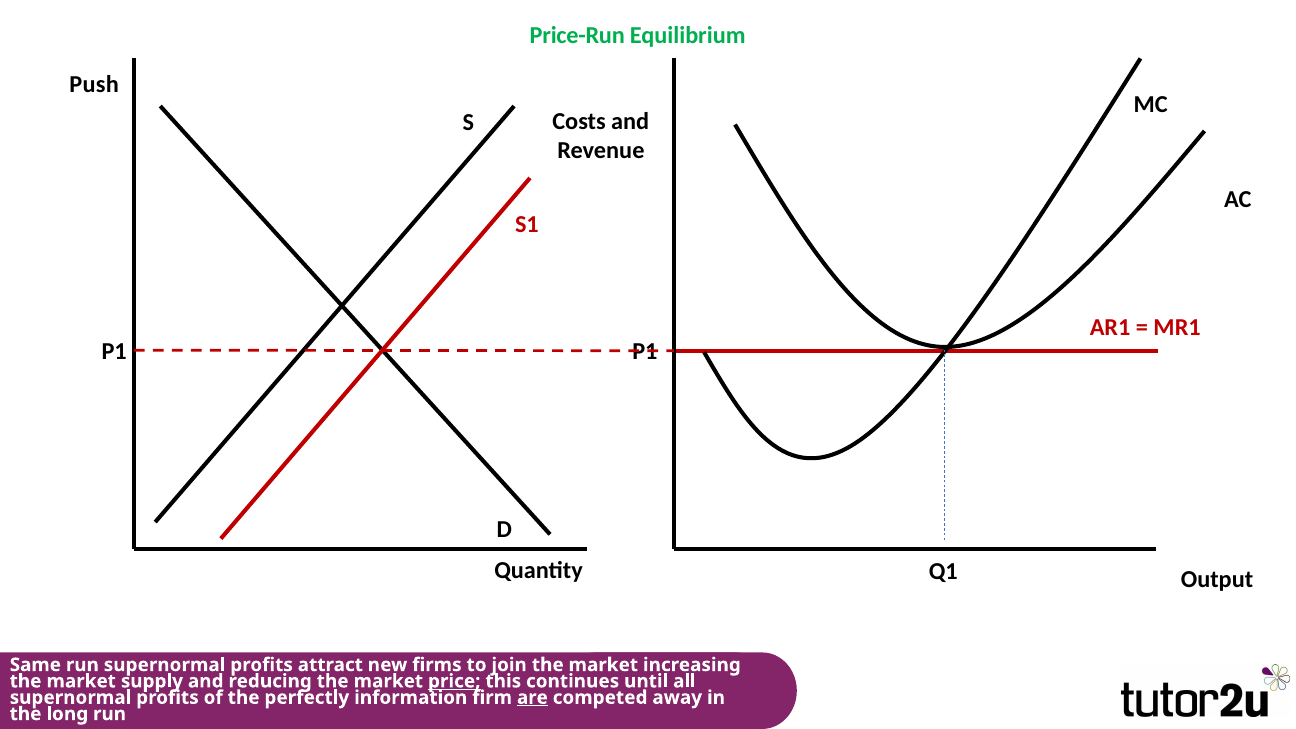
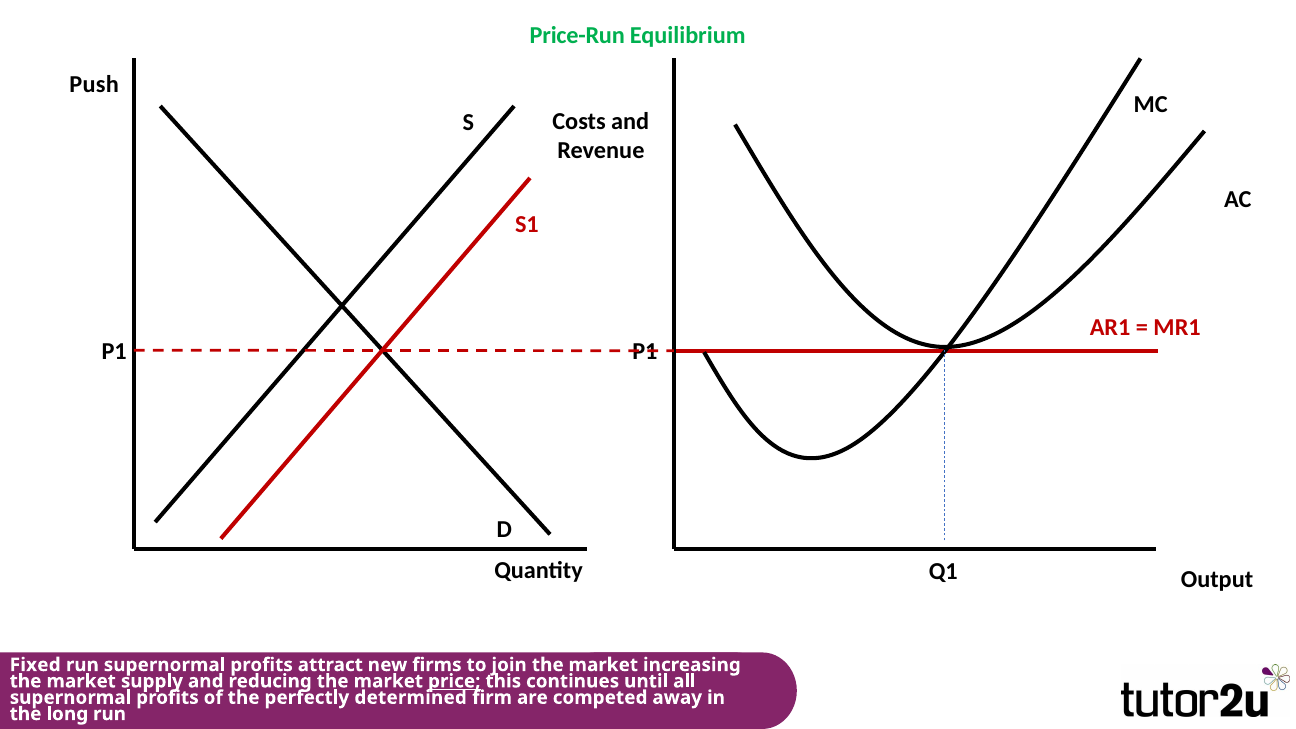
Same: Same -> Fixed (35, 665)
information: information -> determined (411, 698)
are underline: present -> none (532, 698)
